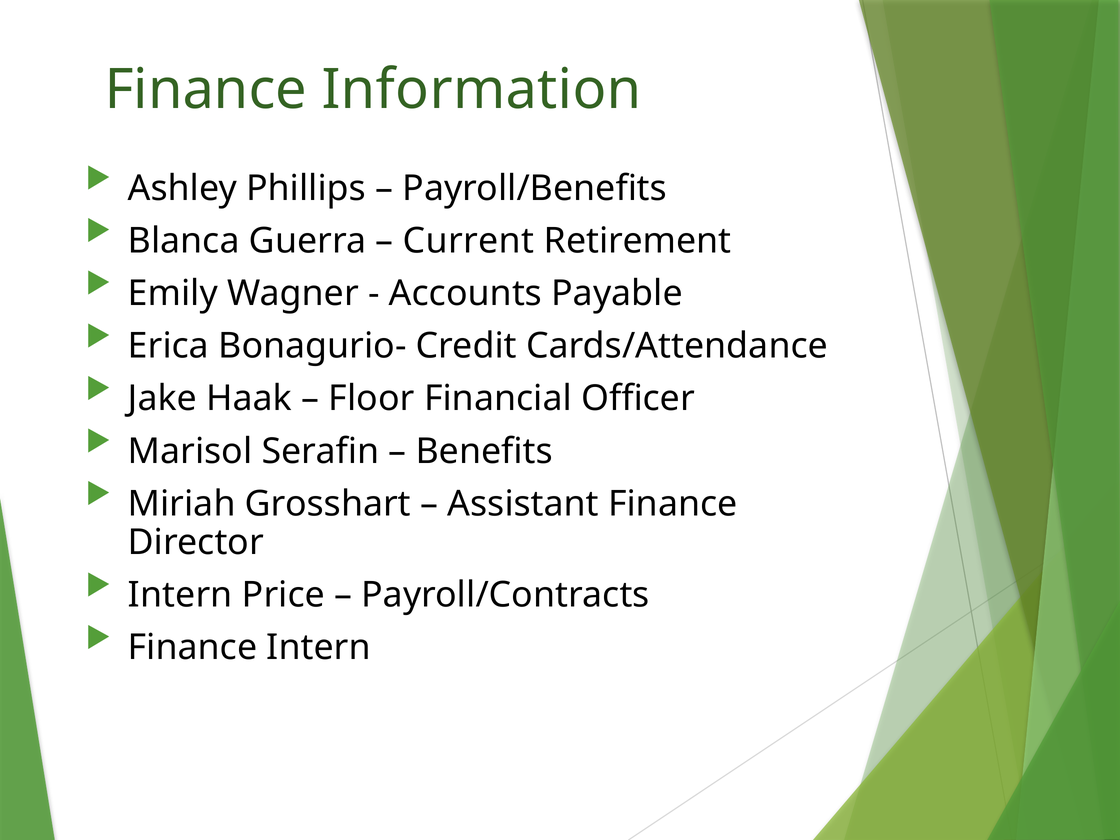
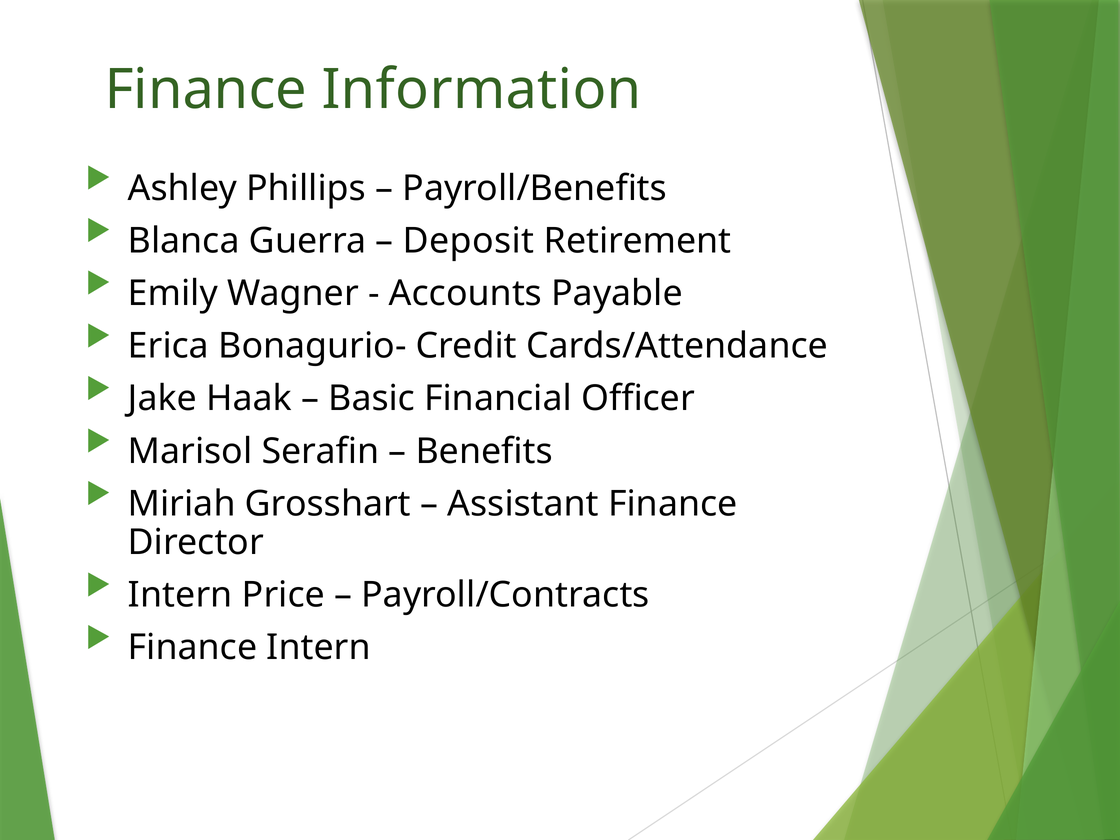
Current: Current -> Deposit (468, 241)
Floor: Floor -> Basic (372, 399)
